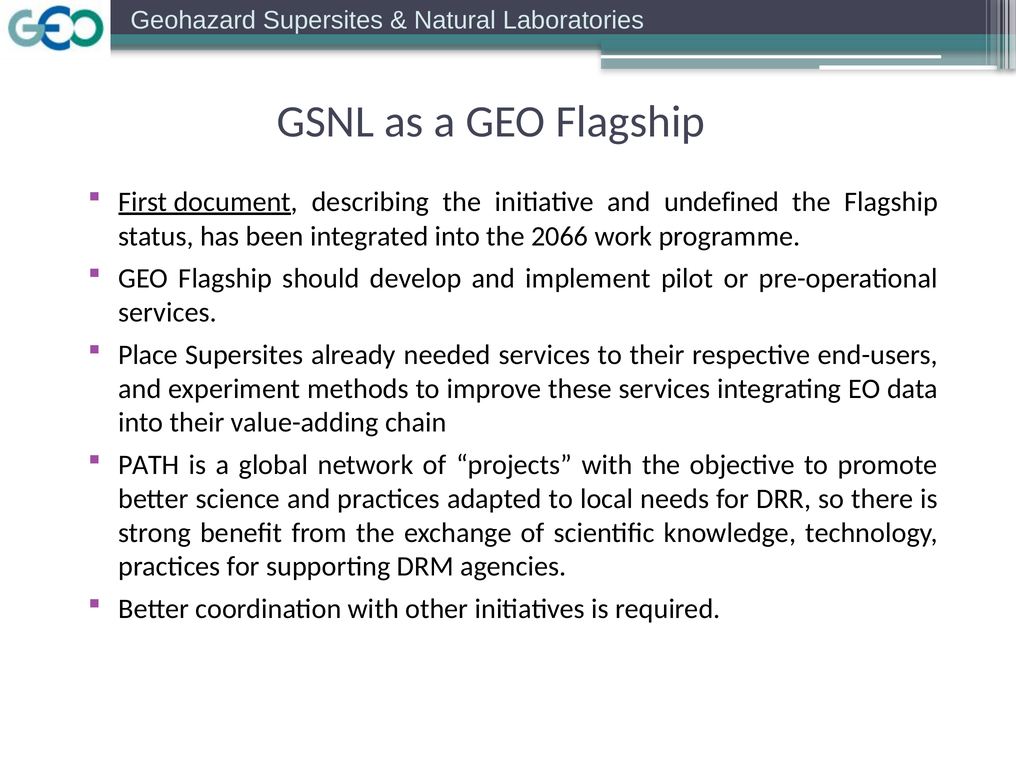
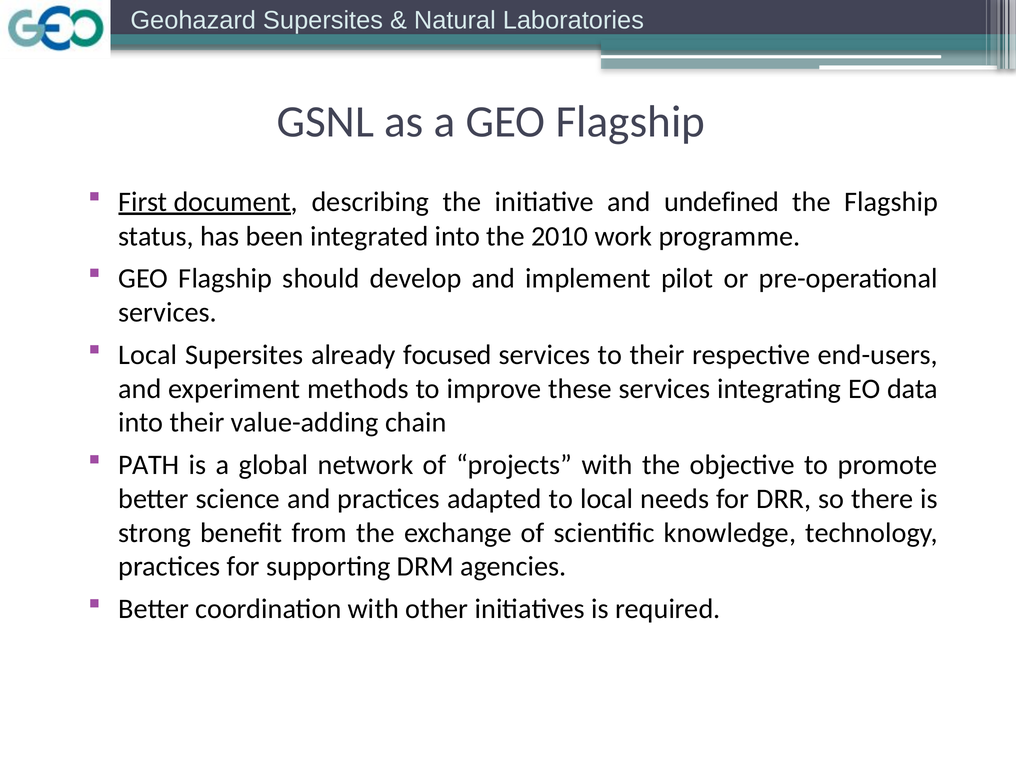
2066: 2066 -> 2010 (560, 236)
Place: Place -> Local (148, 355)
needed: needed -> focused (447, 355)
